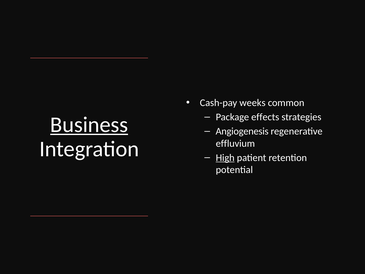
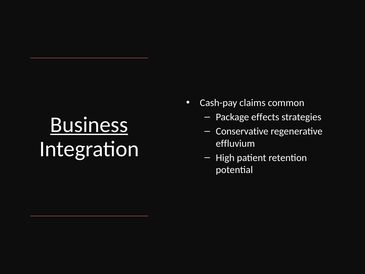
weeks: weeks -> claims (252, 103)
Angiogenesis: Angiogenesis -> Conservative (242, 131)
High underline: present -> none (225, 158)
